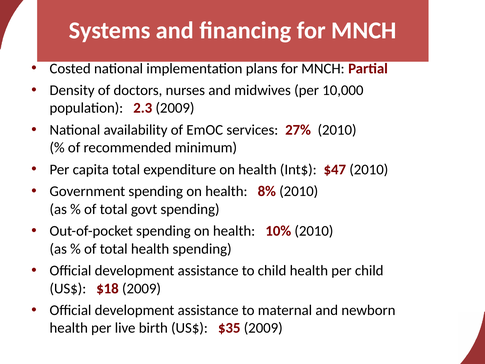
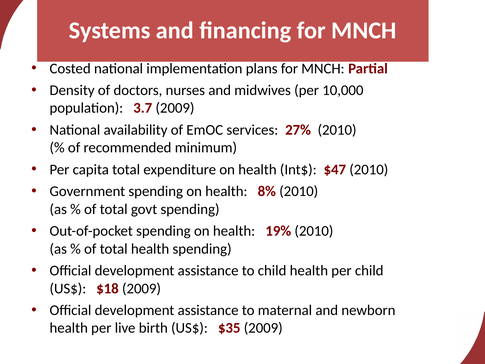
2.3: 2.3 -> 3.7 (143, 108)
10%: 10% -> 19% (278, 231)
